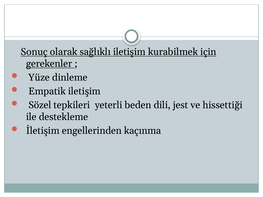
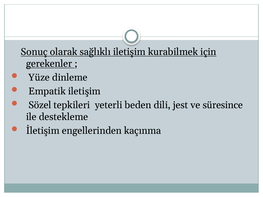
hissettiği: hissettiği -> süresince (223, 105)
